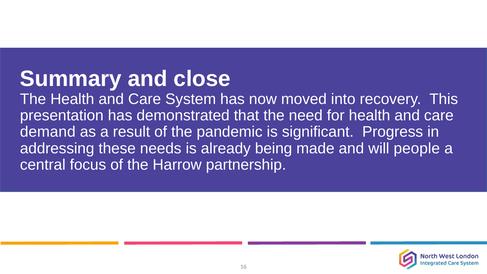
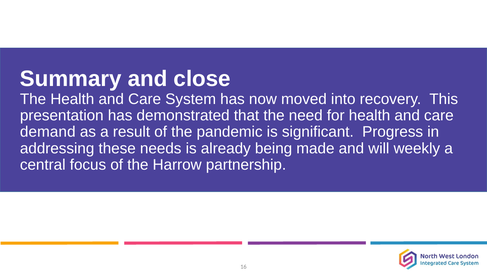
people: people -> weekly (417, 148)
